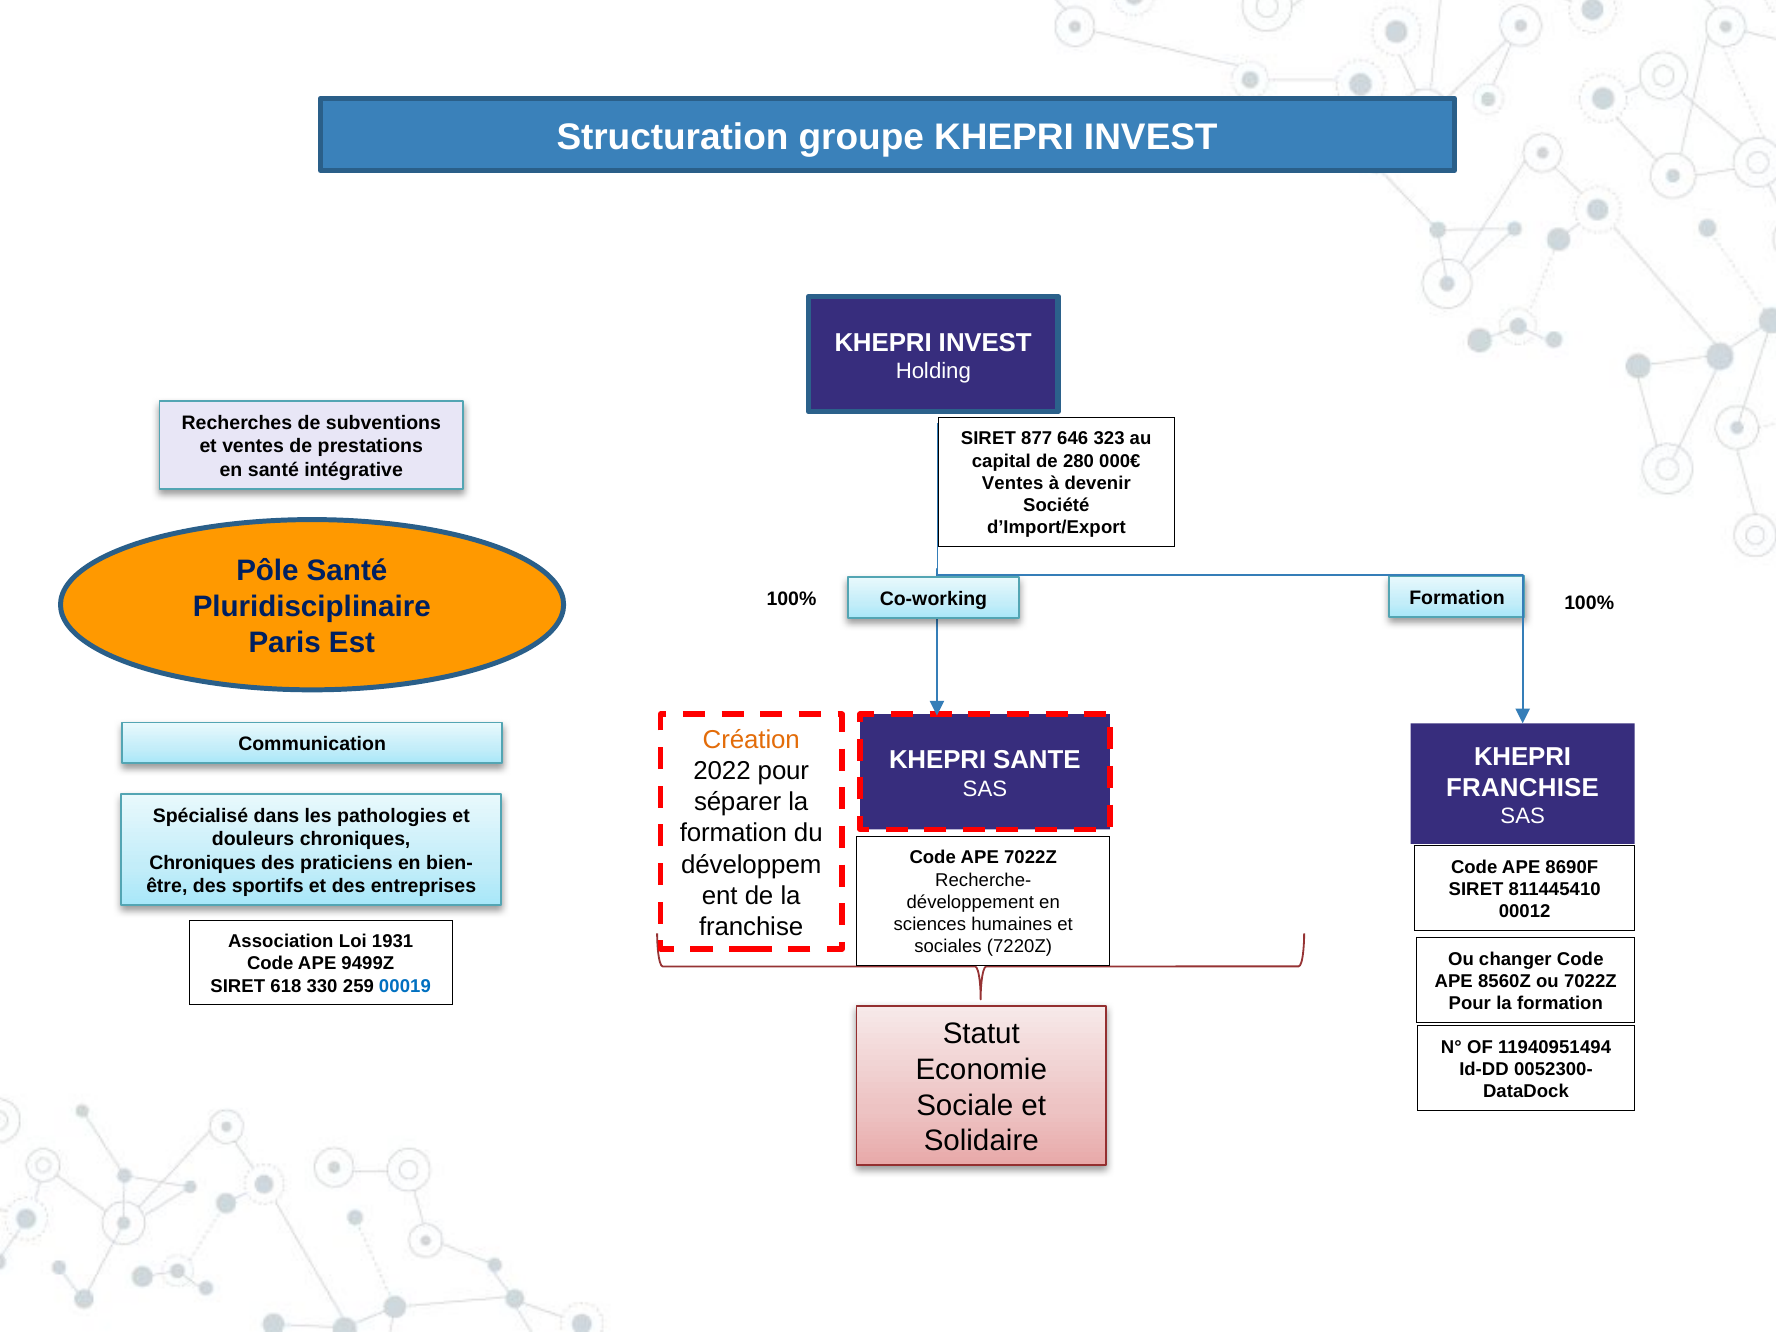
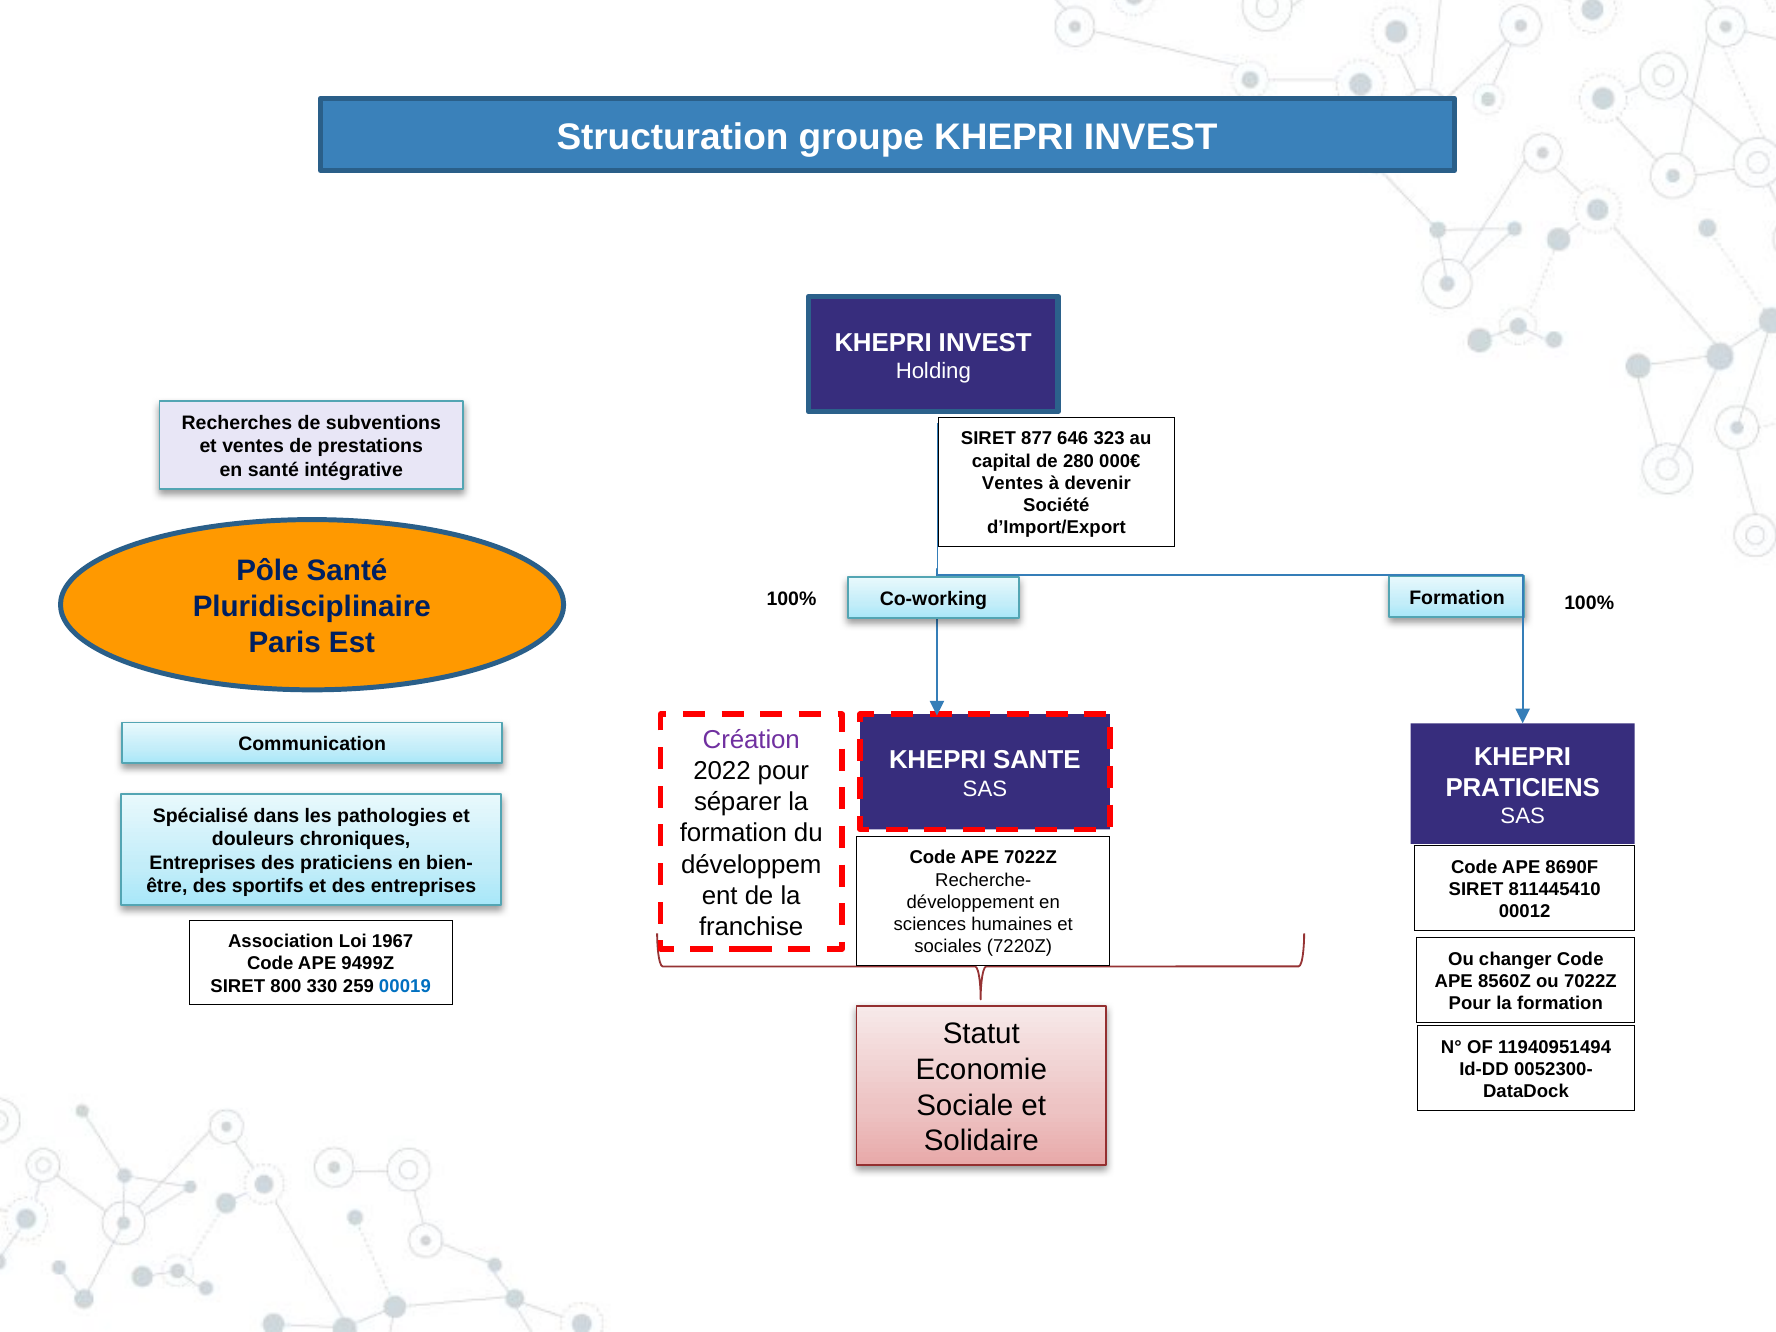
Création colour: orange -> purple (751, 740)
FRANCHISE: FRANCHISE -> PRATICIENS (1523, 788)
Chroniques: Chroniques -> Entreprises (203, 863)
1931: 1931 -> 1967 (393, 942)
618: 618 -> 800 (286, 986)
